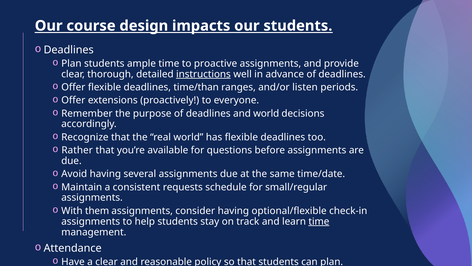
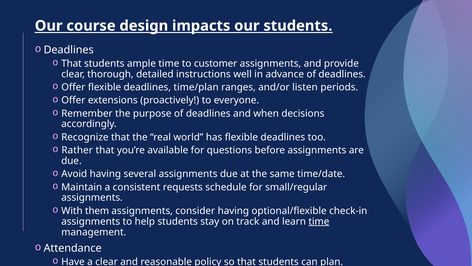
Plan: Plan -> That (71, 63)
proactive: proactive -> customer (216, 63)
instructions underline: present -> none (203, 74)
time/than: time/than -> time/plan (196, 87)
and world: world -> when (266, 113)
